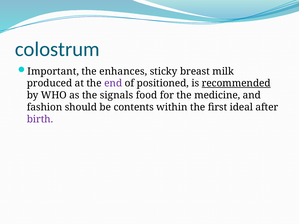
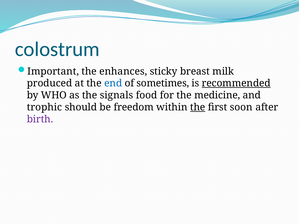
end colour: purple -> blue (113, 83)
positioned: positioned -> sometimes (163, 83)
fashion: fashion -> trophic (45, 107)
contents: contents -> freedom (134, 107)
the underline: none -> present (198, 107)
ideal: ideal -> soon (241, 107)
